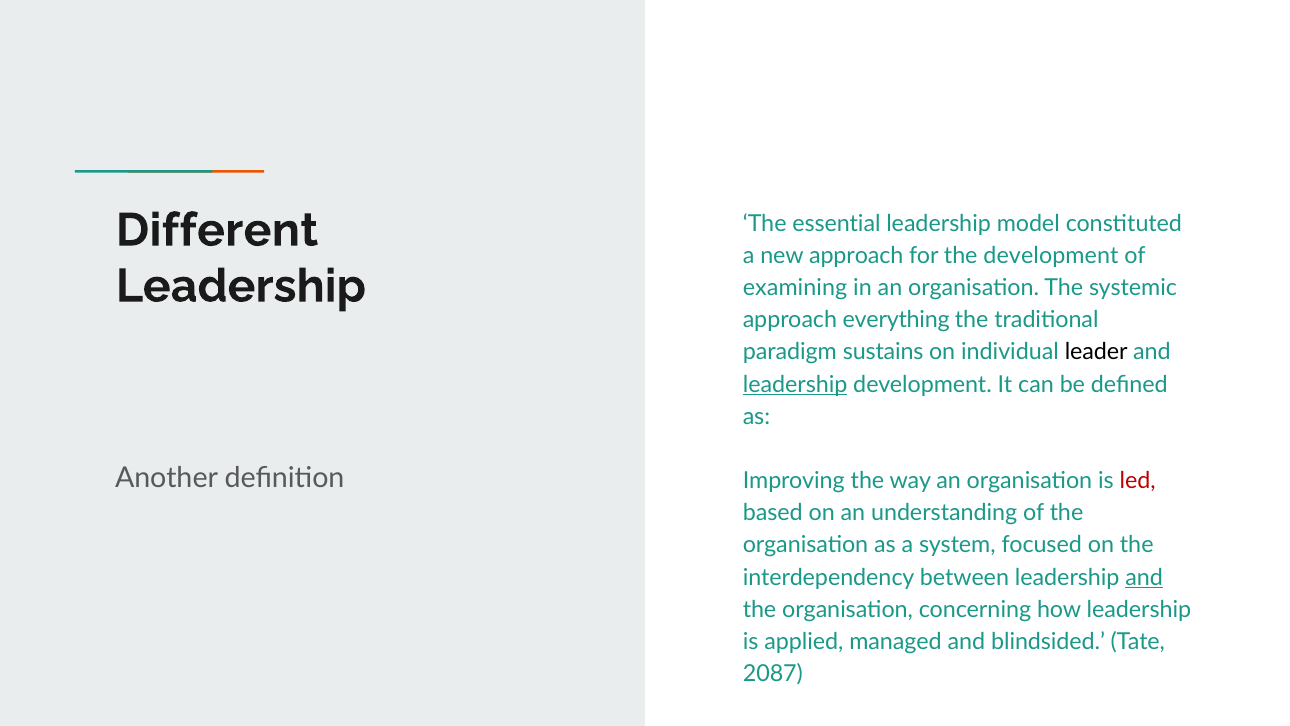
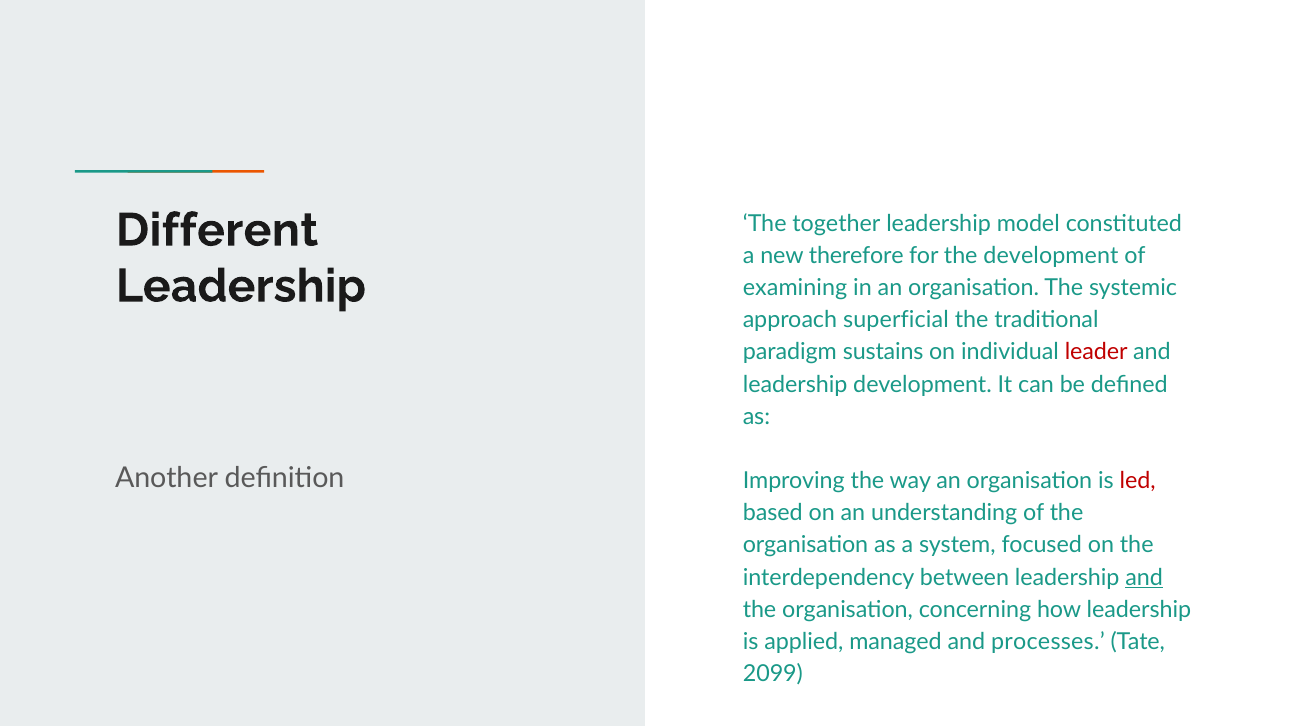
essential: essential -> together (836, 223)
new approach: approach -> therefore (856, 256)
everything: everything -> superficial (896, 320)
leader colour: black -> red (1096, 352)
leadership underline: present -> none (795, 384)
blindsided: blindsided -> processes (1048, 641)
2087: 2087 -> 2099 (773, 674)
